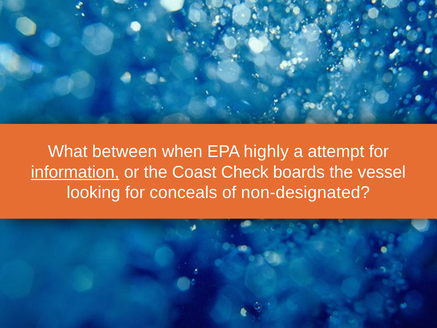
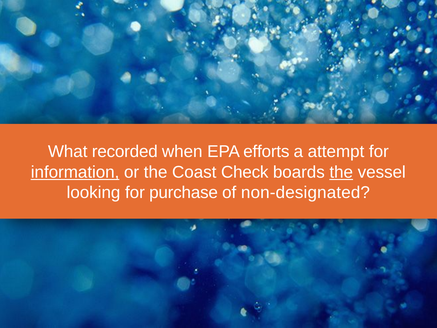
between: between -> recorded (125, 152)
highly: highly -> efforts (266, 152)
the underline: none -> present (341, 172)
conceals: conceals -> purchase (184, 192)
